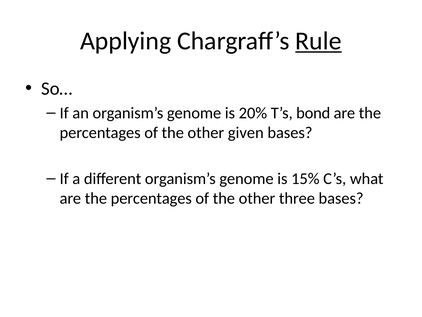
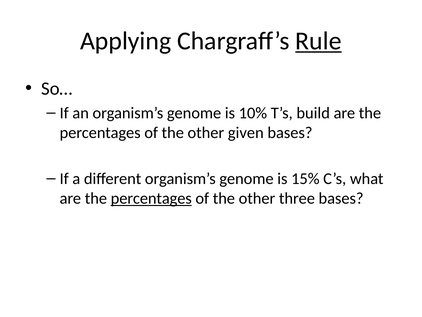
20%: 20% -> 10% (253, 113)
bond: bond -> build (313, 113)
percentages underline: none -> present (151, 198)
